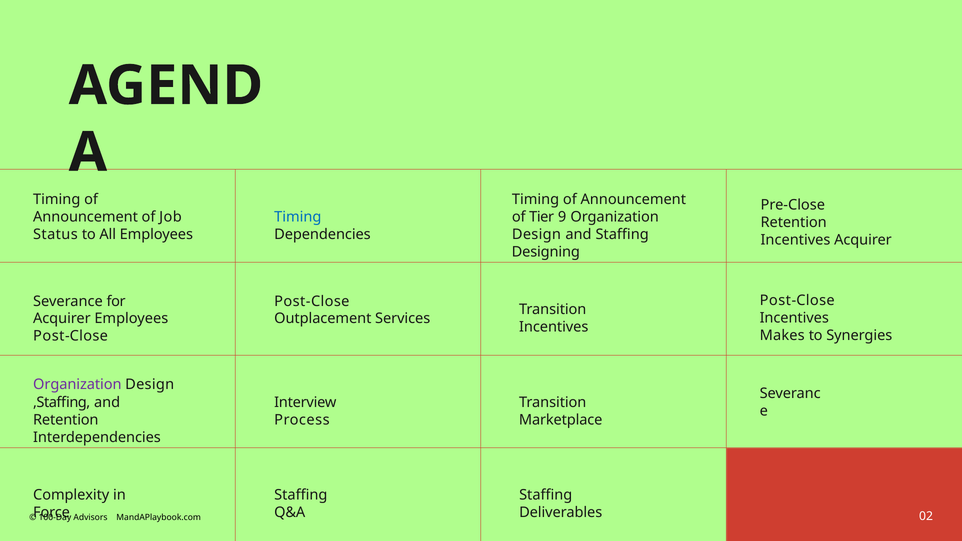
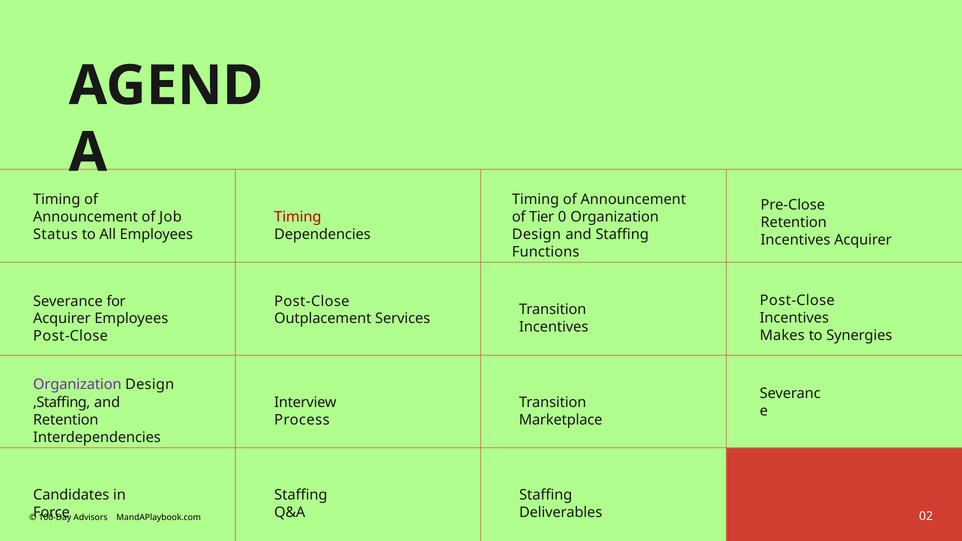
Timing colour: blue -> red (298, 217)
9: 9 -> 0 (562, 217)
Designing: Designing -> Functions (546, 252)
Complexity: Complexity -> Candidates (71, 495)
